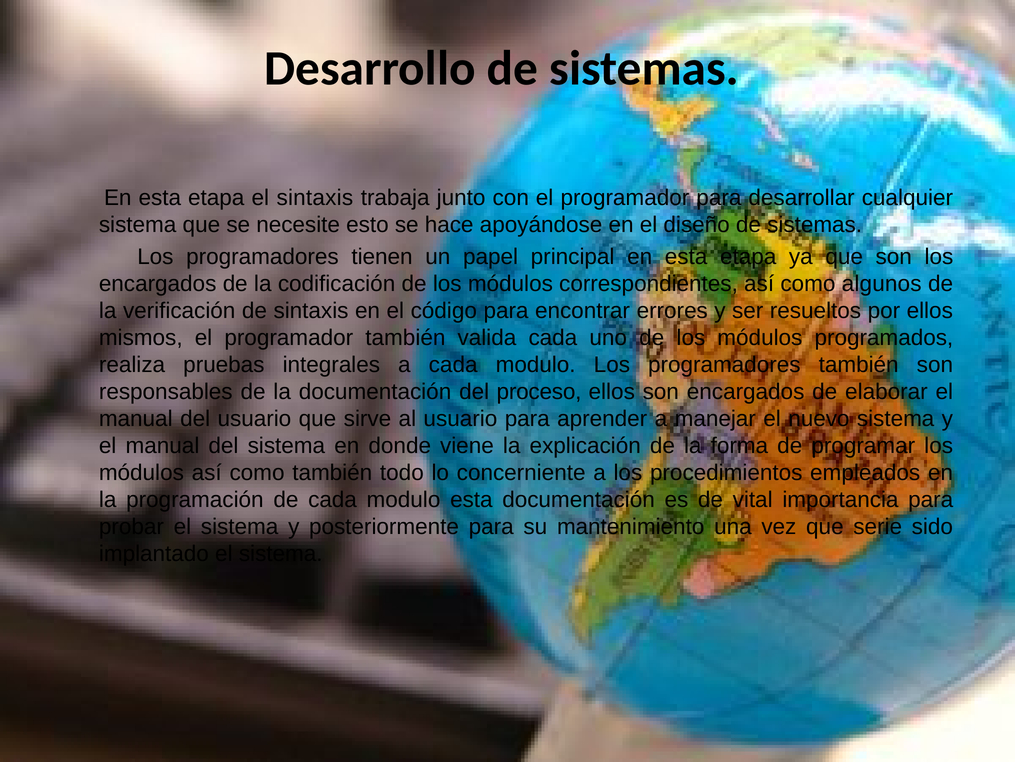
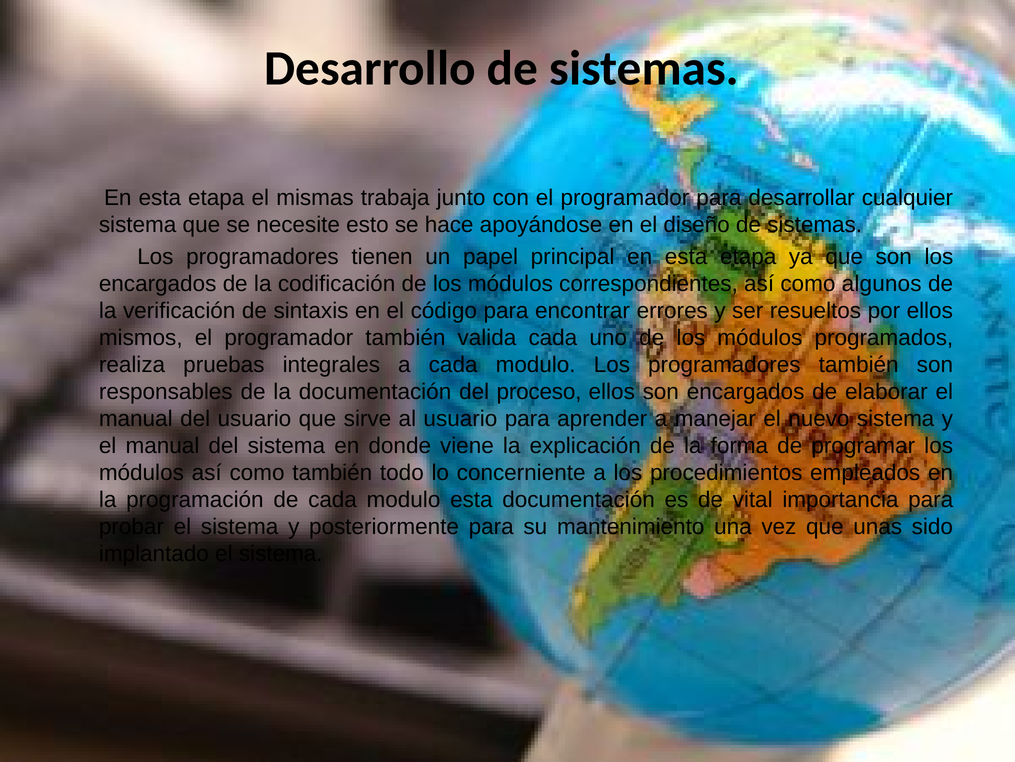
el sintaxis: sintaxis -> mismas (315, 198)
serie: serie -> unas (878, 526)
